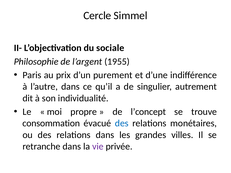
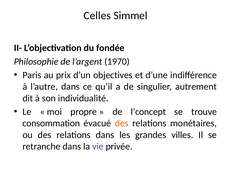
Cercle: Cercle -> Celles (97, 16)
sociale: sociale -> fondée (110, 48)
1955: 1955 -> 1970 (117, 62)
purement: purement -> objectives (113, 75)
des colour: blue -> orange (122, 123)
